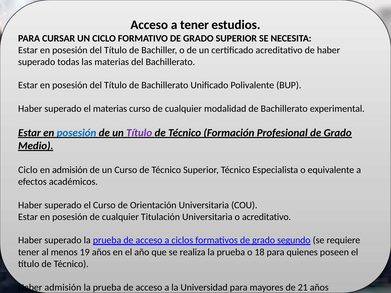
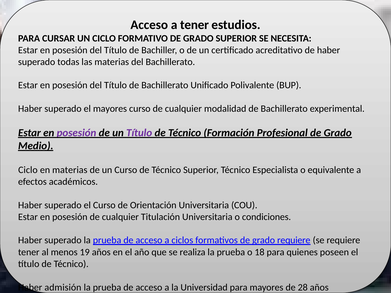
el materias: materias -> mayores (110, 109)
posesión colour: blue -> purple (76, 133)
en admisión: admisión -> materias (70, 170)
o acreditativo: acreditativo -> condiciones (267, 217)
grado segundo: segundo -> requiere (294, 240)
21: 21 -> 28 (303, 288)
